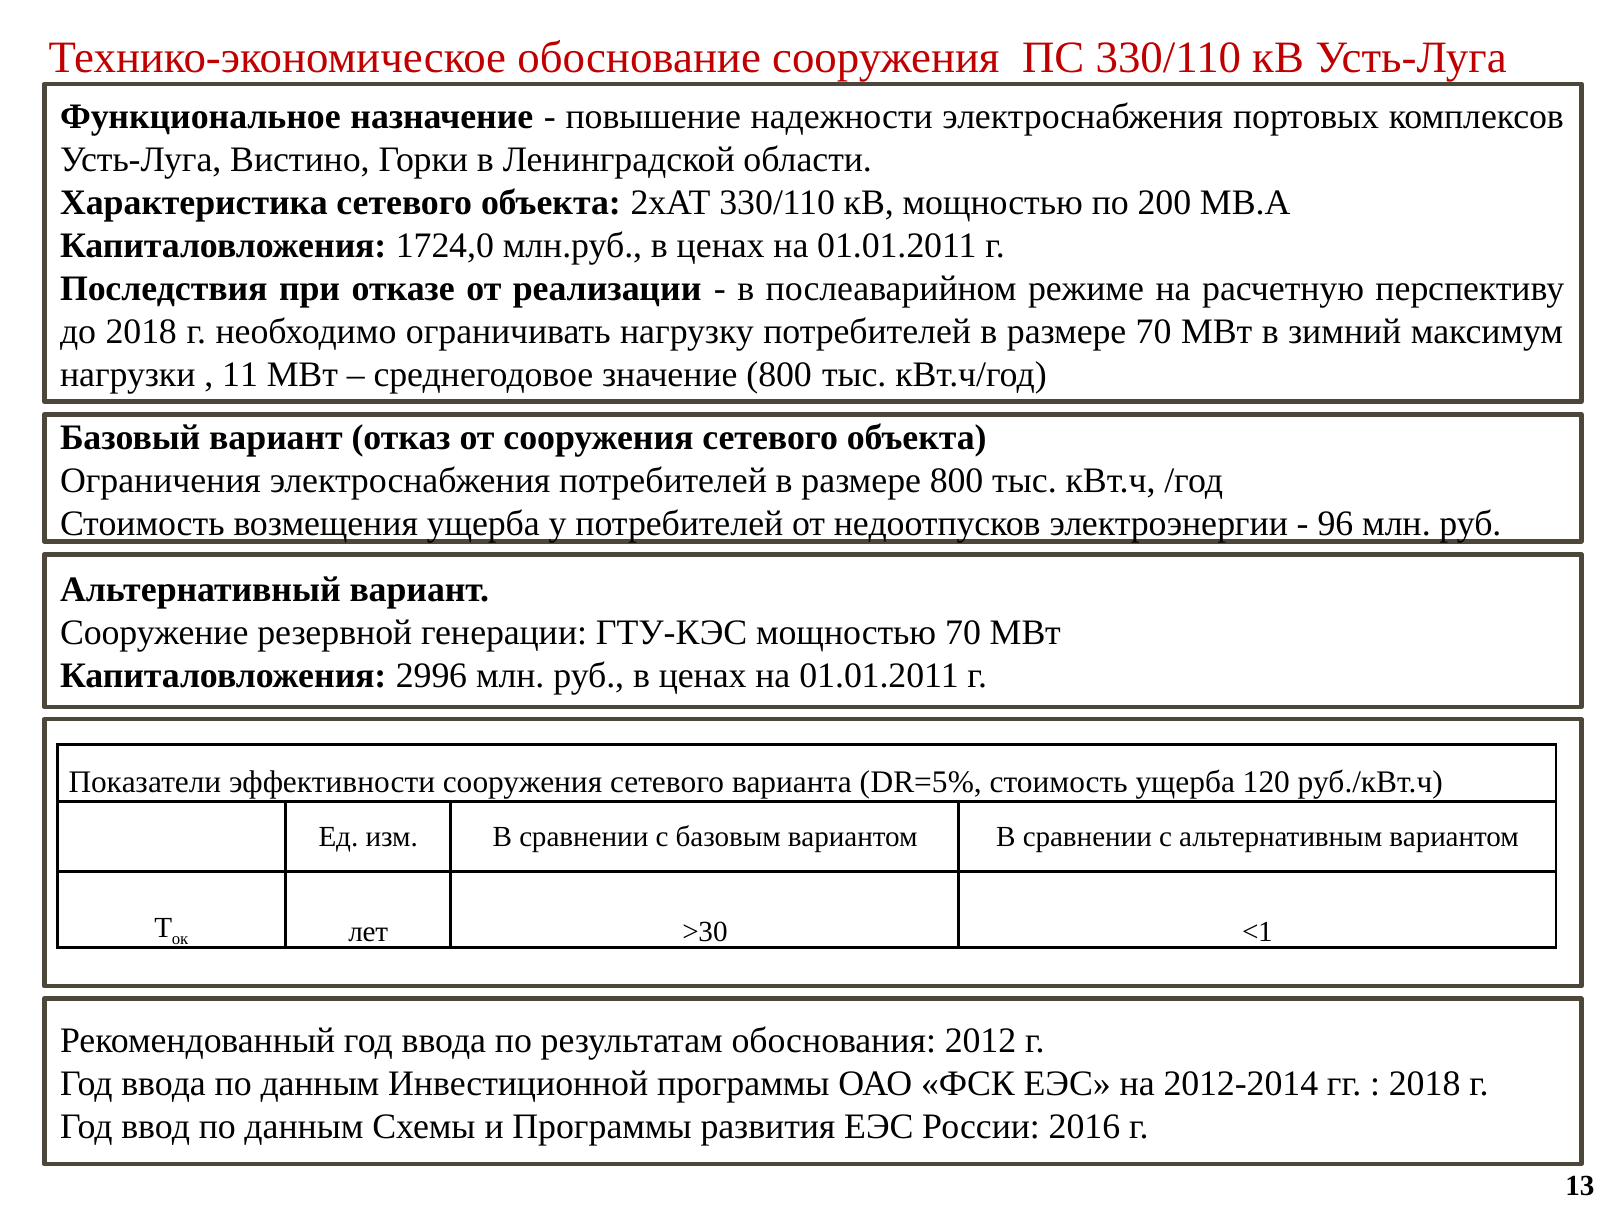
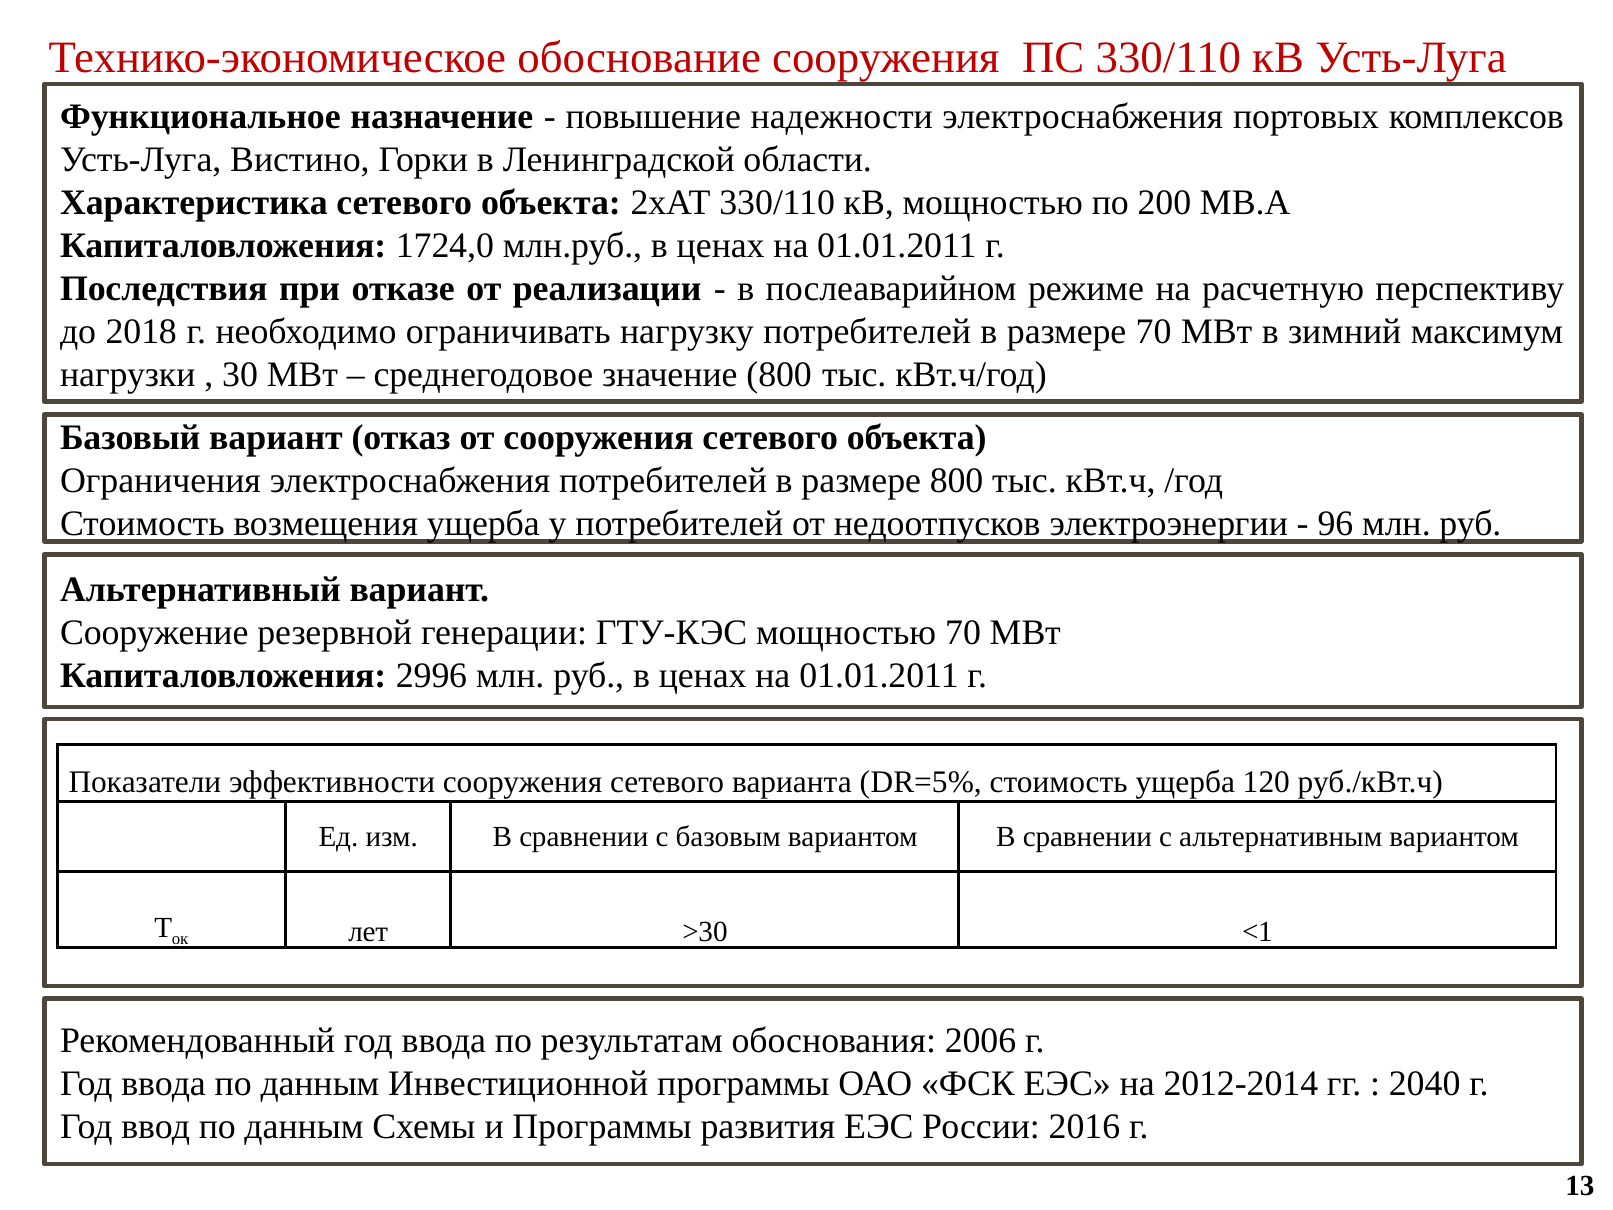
11: 11 -> 30 (240, 374)
2012: 2012 -> 2006 (980, 1041)
2018: 2018 -> 2040 (1425, 1084)
